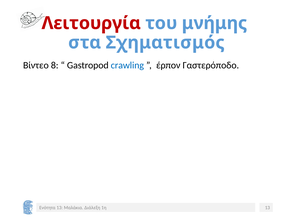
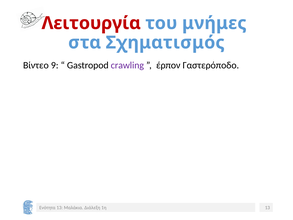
μνήμης: μνήμης -> μνήμες (214, 23)
8: 8 -> 9 (55, 65)
crawling colour: blue -> purple (127, 65)
